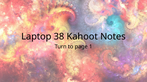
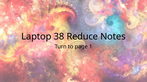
Kahoot: Kahoot -> Reduce (82, 37)
